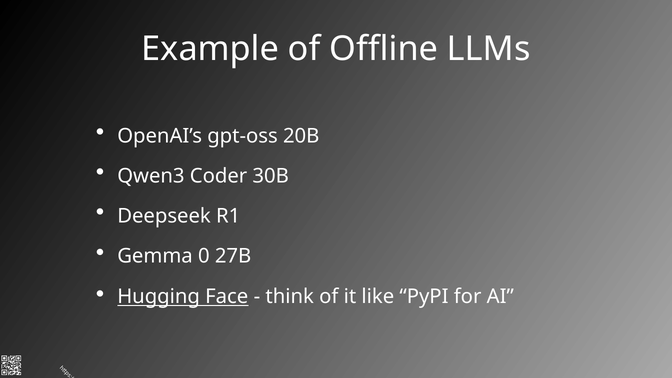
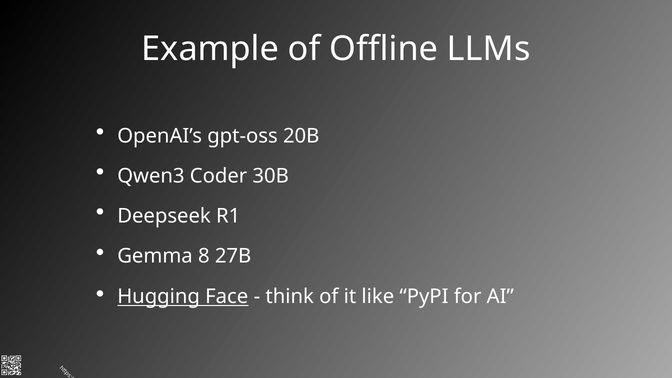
0: 0 -> 8 (204, 256)
